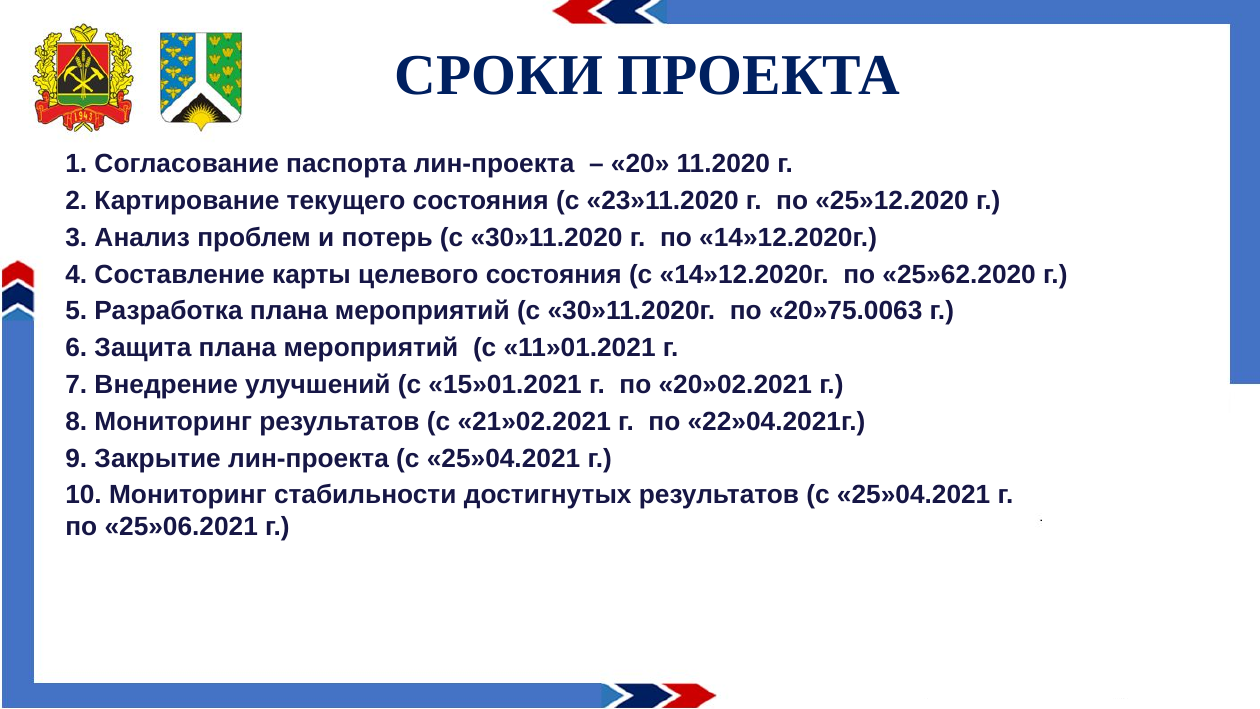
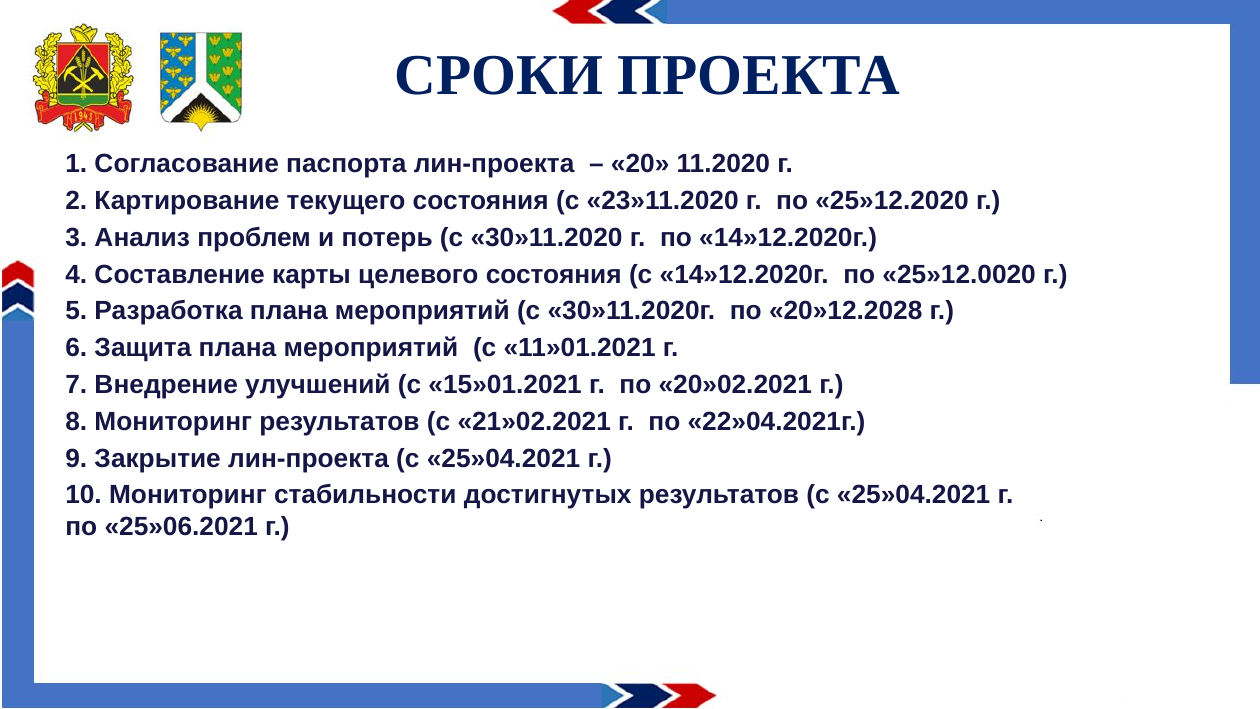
25»62.2020: 25»62.2020 -> 25»12.0020 (959, 274)
20»75.0063: 20»75.0063 -> 20»12.2028 (846, 311)
